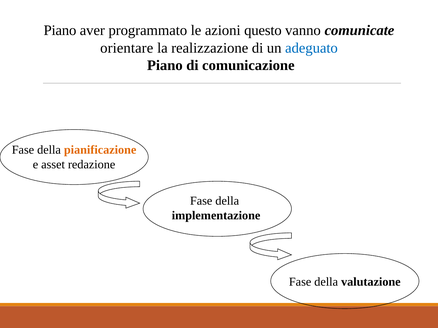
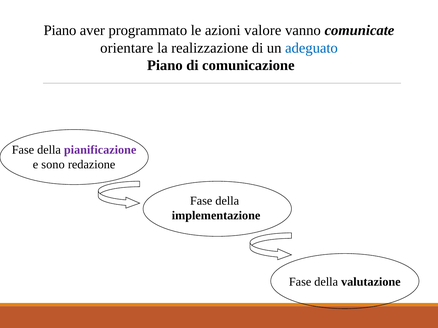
questo: questo -> valore (263, 30)
pianificazione colour: orange -> purple (100, 150)
asset: asset -> sono (53, 165)
